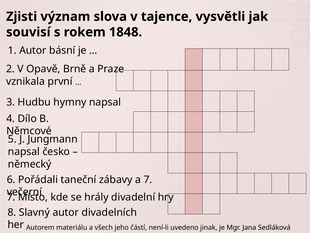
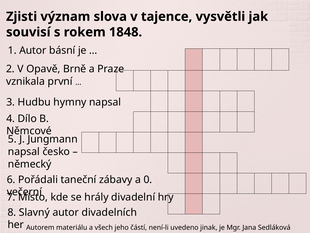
a 7: 7 -> 0 (148, 179)
